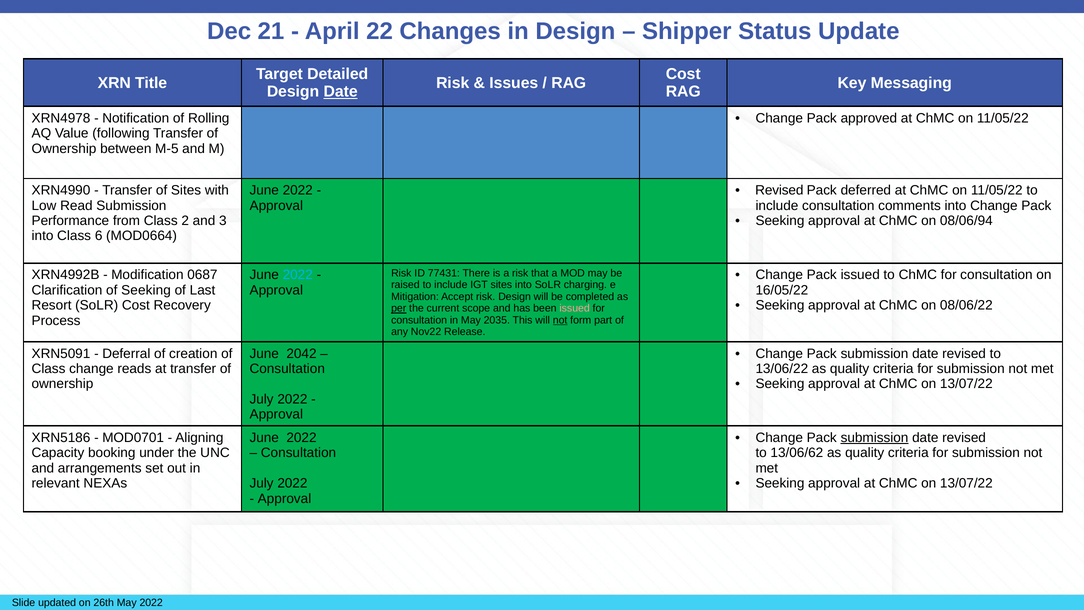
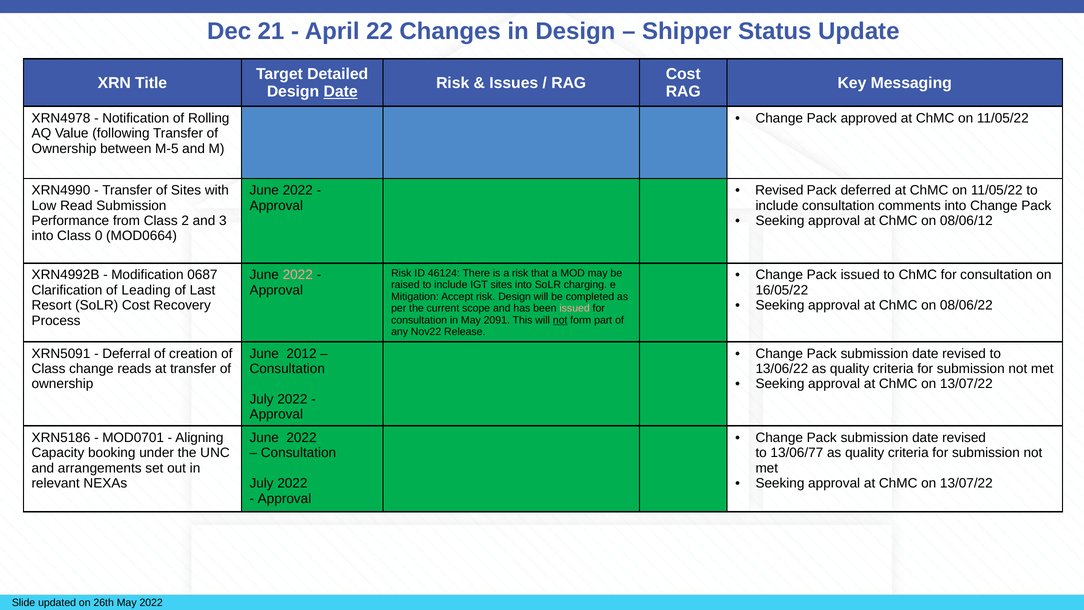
08/06/94: 08/06/94 -> 08/06/12 (966, 221)
6: 6 -> 0 (99, 236)
77431: 77431 -> 46124 (444, 273)
2022 colour: light blue -> pink (298, 275)
of Seeking: Seeking -> Leading (146, 290)
per underline: present -> none (399, 308)
2035: 2035 -> 2091 (497, 320)
2042: 2042 -> 2012 (302, 353)
submission underline: present -> none (875, 438)
13/06/62: 13/06/62 -> 13/06/77 (797, 453)
